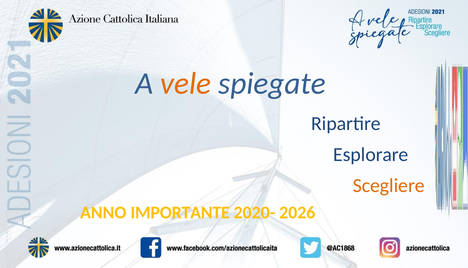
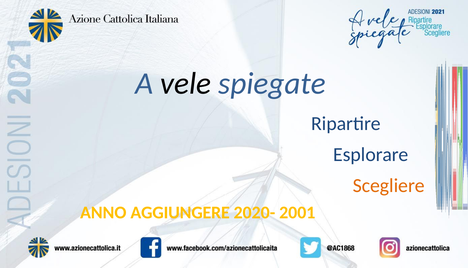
vele colour: orange -> black (186, 83)
IMPORTANTE: IMPORTANTE -> AGGIUNGERE (180, 212)
2026: 2026 -> 2001 (297, 212)
